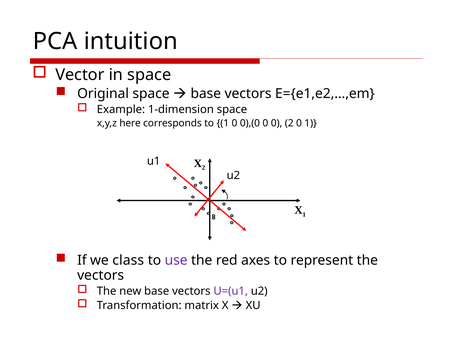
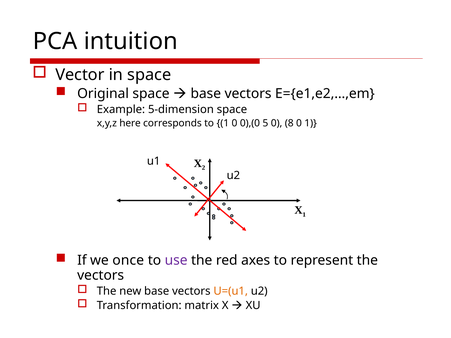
1-dimension: 1-dimension -> 5-dimension (181, 110)
0),(0 0: 0 -> 5 (265, 123)
0 2: 2 -> 8 (289, 123)
class: class -> once (128, 260)
U=(u1 colour: purple -> orange (231, 291)
